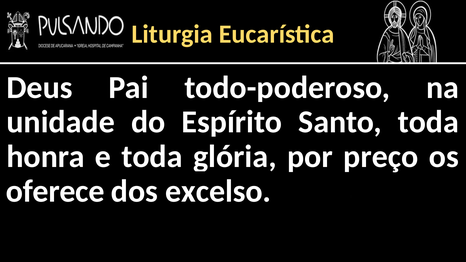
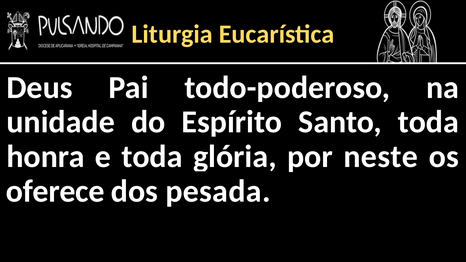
preço: preço -> neste (381, 157)
excelso: excelso -> pesada (218, 191)
